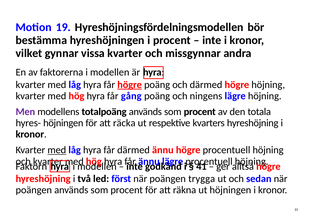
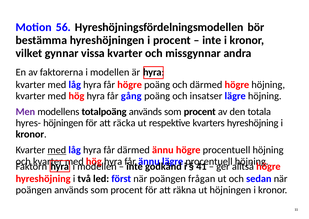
19: 19 -> 56 (63, 27)
högre underline: present -> none (130, 85)
ningens: ningens -> insatser (206, 96)
trygga: trygga -> frågan (202, 178)
